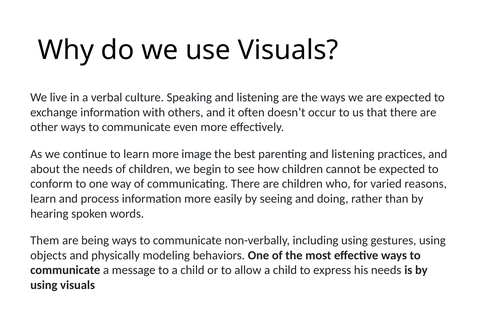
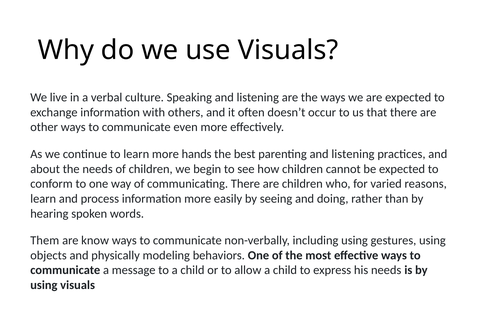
image: image -> hands (197, 154)
being: being -> know (95, 240)
